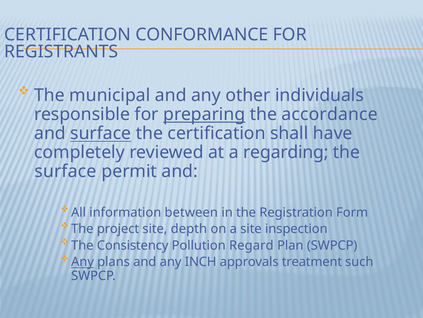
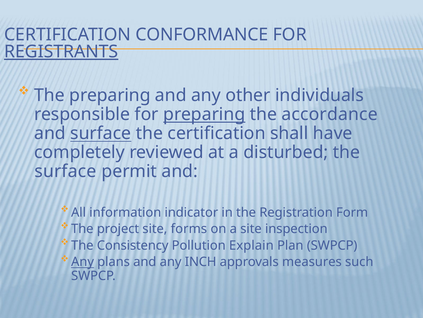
REGISTRANTS underline: none -> present (61, 52)
The municipal: municipal -> preparing (110, 95)
regarding: regarding -> disturbed (286, 152)
between: between -> indicator (191, 212)
depth: depth -> forms (189, 228)
Regard: Regard -> Explain (251, 245)
treatment: treatment -> measures (312, 261)
